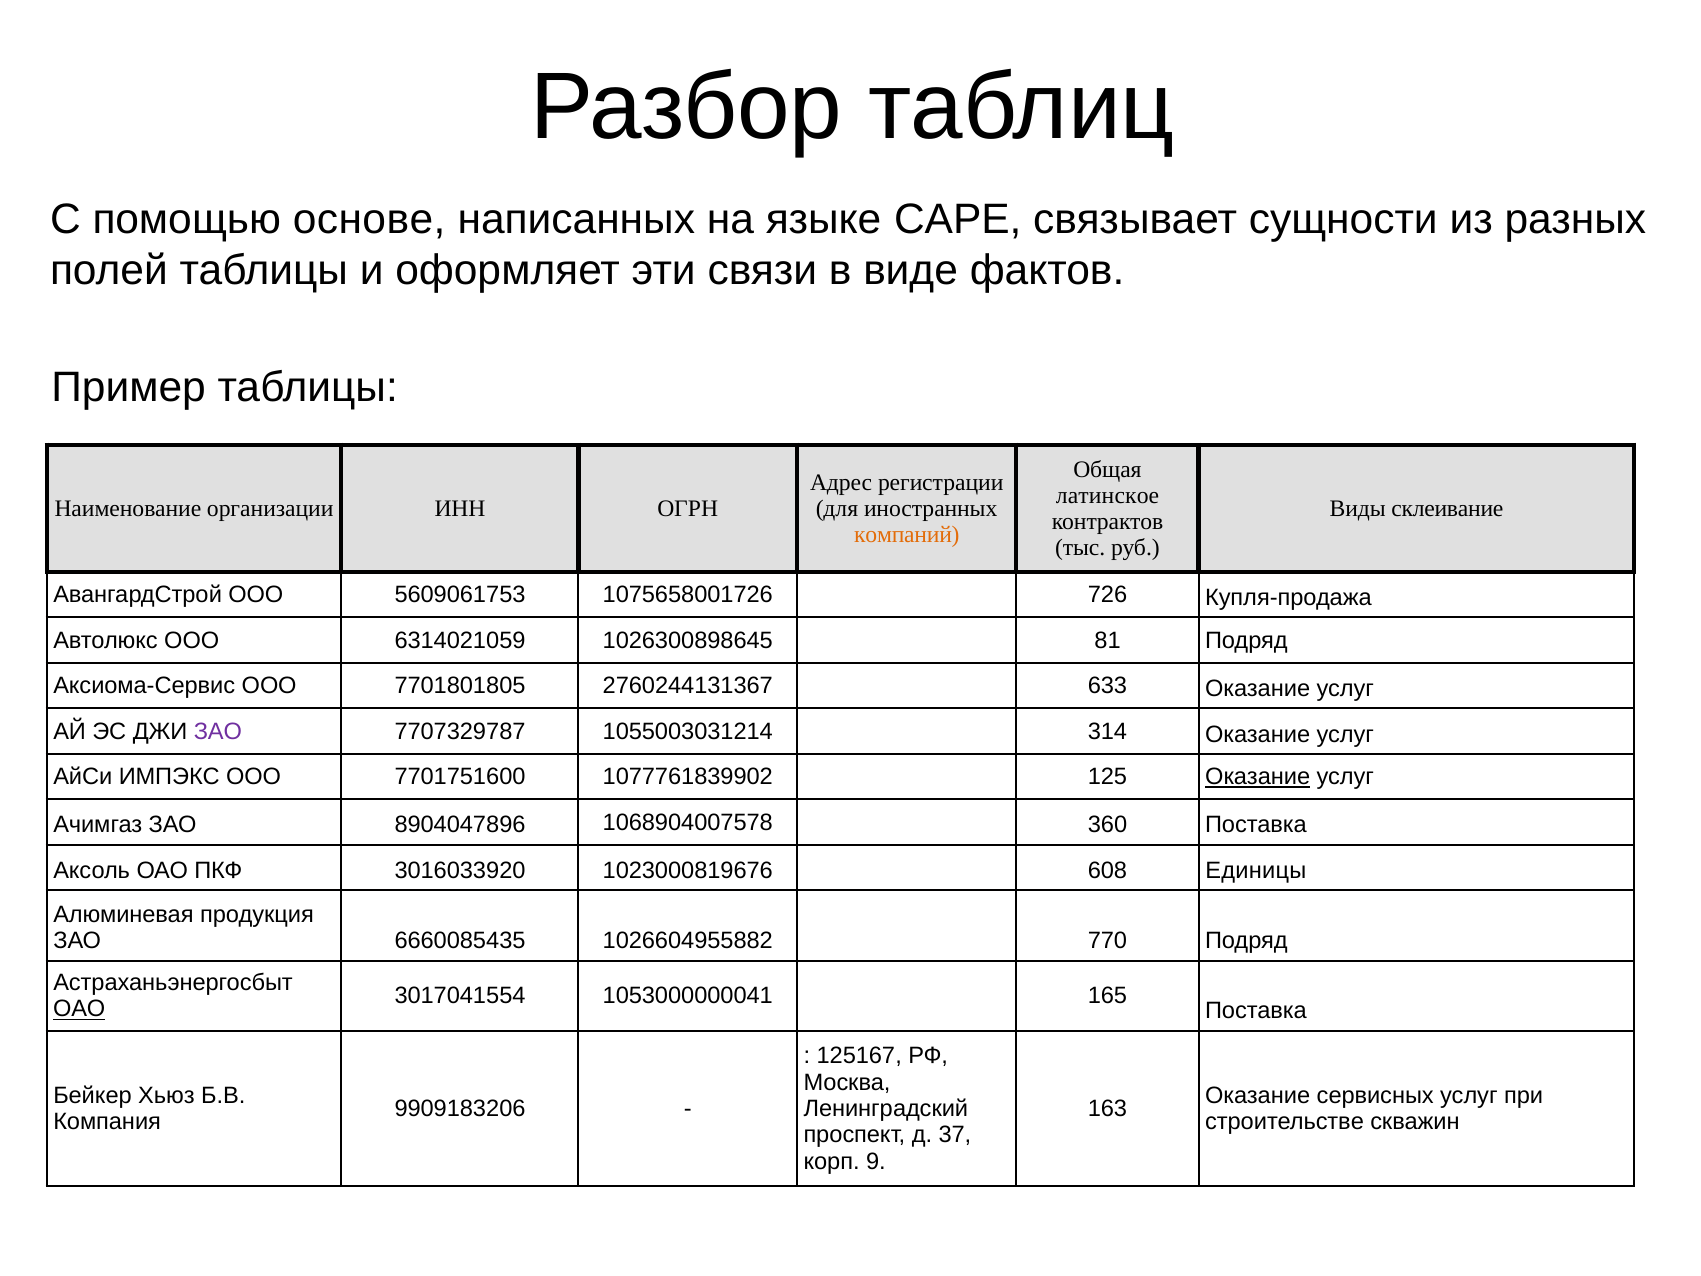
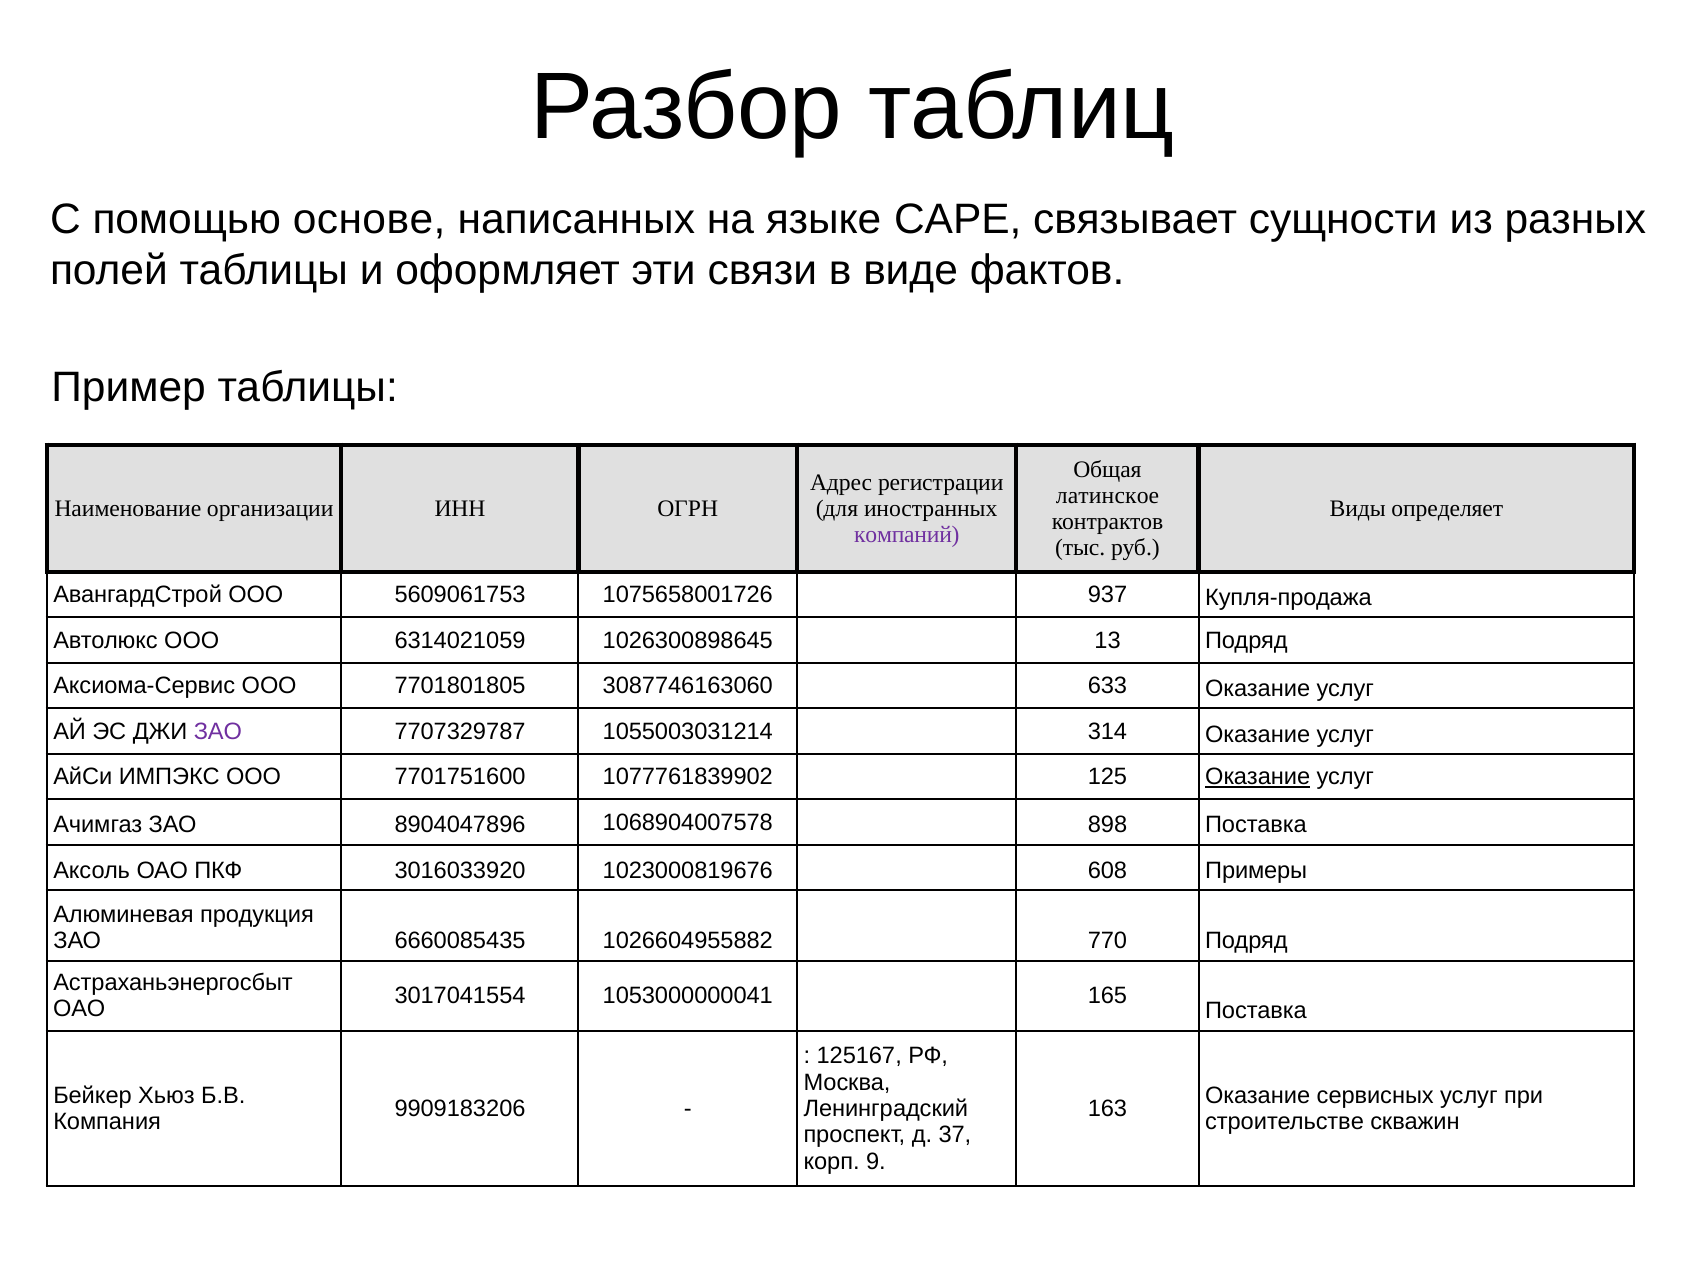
склеивание: склеивание -> определяет (1447, 508)
компаний colour: orange -> purple (907, 534)
726: 726 -> 937 (1108, 595)
81: 81 -> 13 (1108, 640)
2760244131367: 2760244131367 -> 3087746163060 (688, 686)
360: 360 -> 898 (1108, 825)
Единицы: Единицы -> Примеры (1256, 870)
ОАО underline: present -> none (79, 1009)
